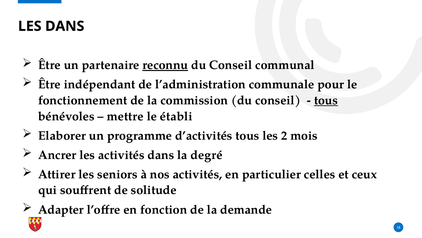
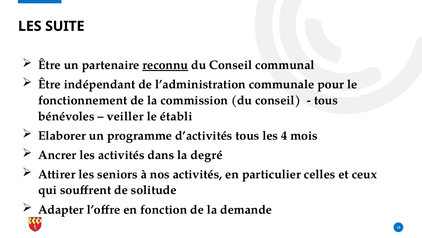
LES DANS: DANS -> SUITE (65, 26)
tous underline: present -> none (326, 100)
mettre: mettre -> veiller (125, 116)
2: 2 -> 4 (284, 135)
